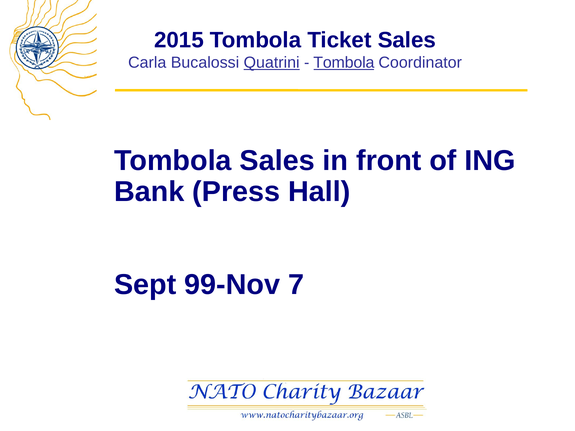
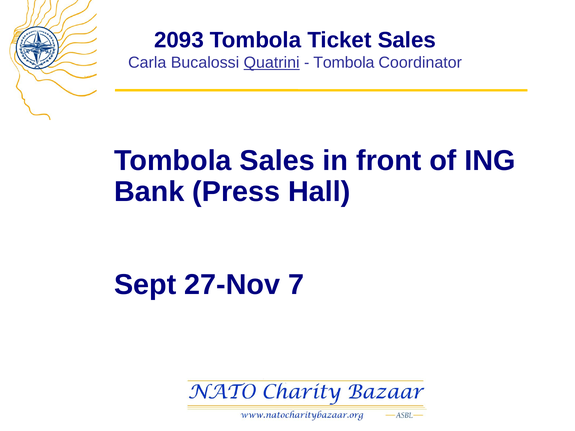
2015: 2015 -> 2093 (179, 40)
Tombola underline: present -> none (344, 63)
99-Nov: 99-Nov -> 27-Nov (232, 285)
